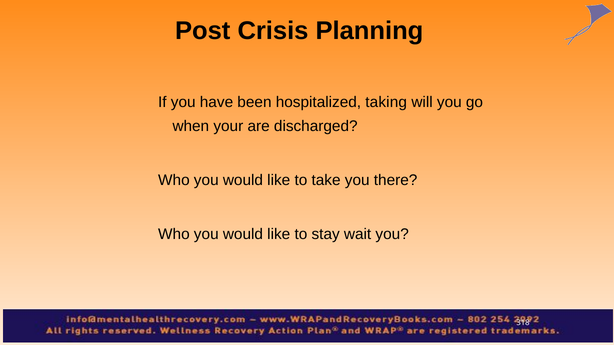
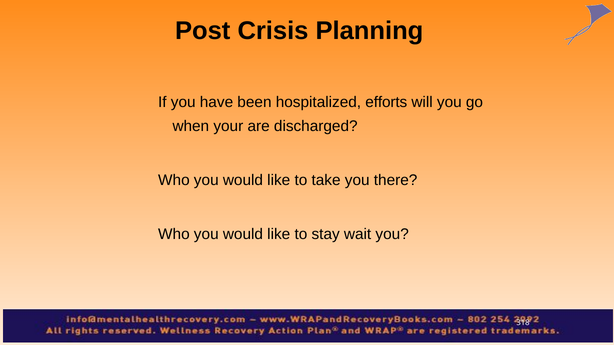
taking: taking -> efforts (386, 103)
